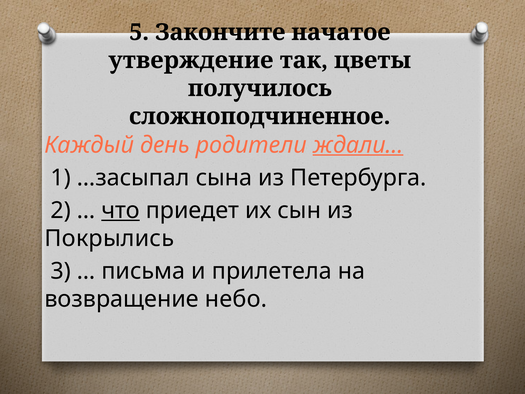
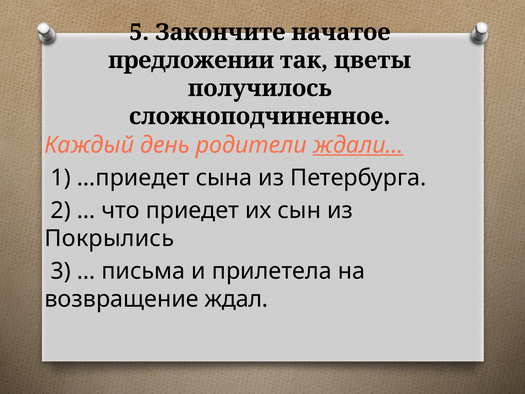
утверждение: утверждение -> предложении (191, 60)
…засыпал: …засыпал -> …приедет (133, 178)
что underline: present -> none (121, 210)
небо: небо -> ждал (236, 299)
